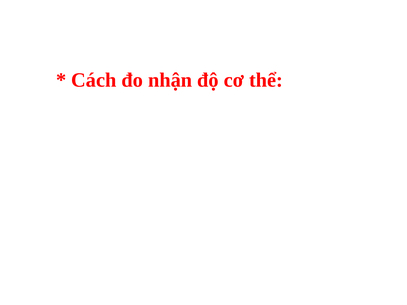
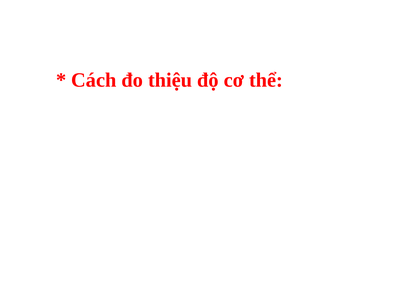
nhận: nhận -> thiệu (170, 80)
